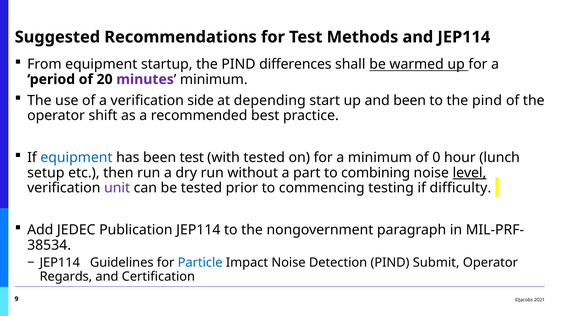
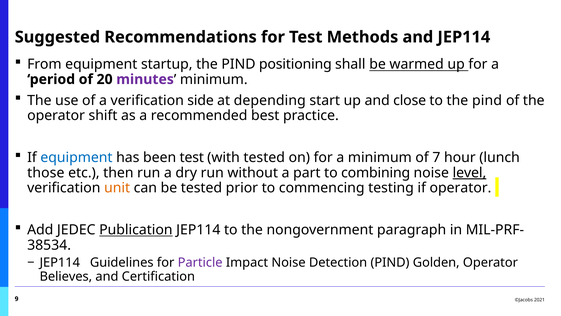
differences: differences -> positioning (295, 64)
and been: been -> close (410, 100)
0: 0 -> 7 (436, 157)
setup: setup -> those (46, 172)
unit colour: purple -> orange (117, 188)
if difficulty: difficulty -> operator (460, 188)
Publication underline: none -> present (136, 230)
Particle colour: blue -> purple (200, 262)
Submit: Submit -> Golden (436, 262)
Regards: Regards -> Believes (66, 276)
